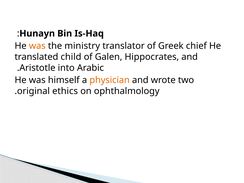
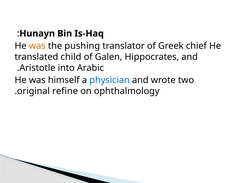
ministry: ministry -> pushing (82, 46)
physician colour: orange -> blue (110, 80)
ethics: ethics -> refine (65, 91)
